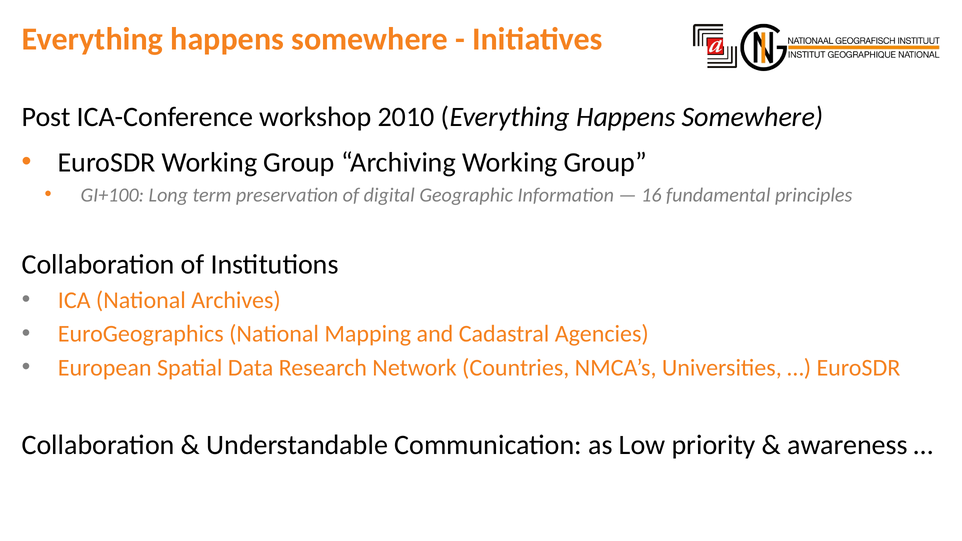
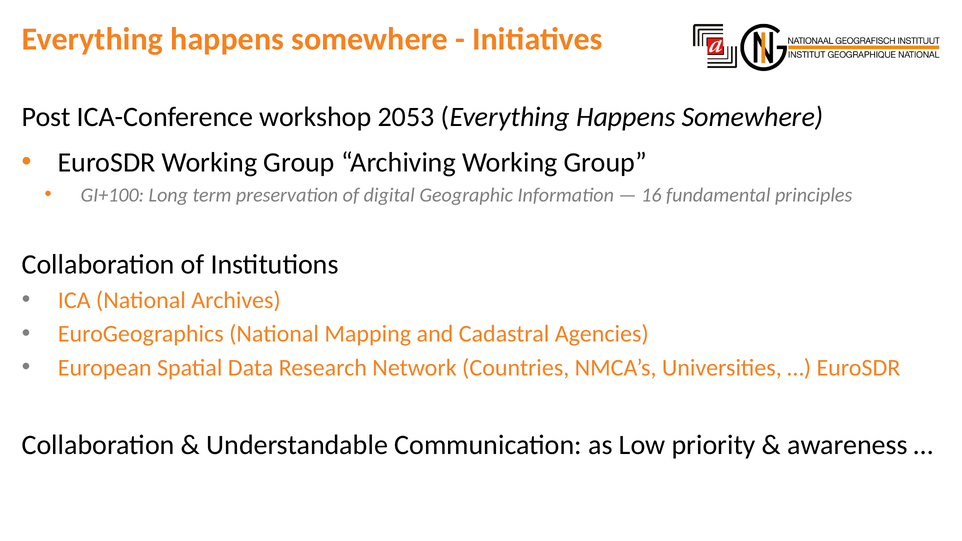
2010: 2010 -> 2053 (406, 117)
